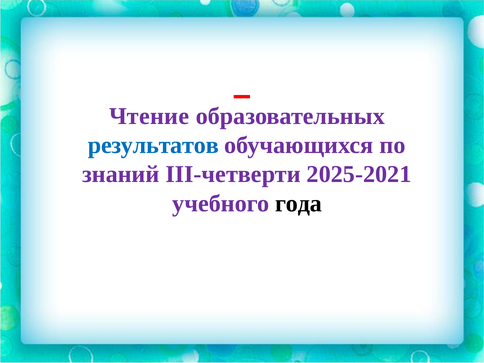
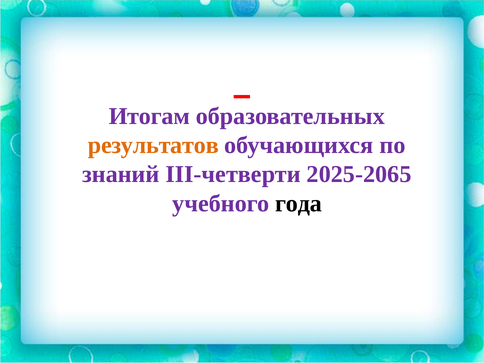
Чтение: Чтение -> Итогам (149, 116)
результатов colour: blue -> orange (153, 145)
2025-2021: 2025-2021 -> 2025-2065 (359, 174)
